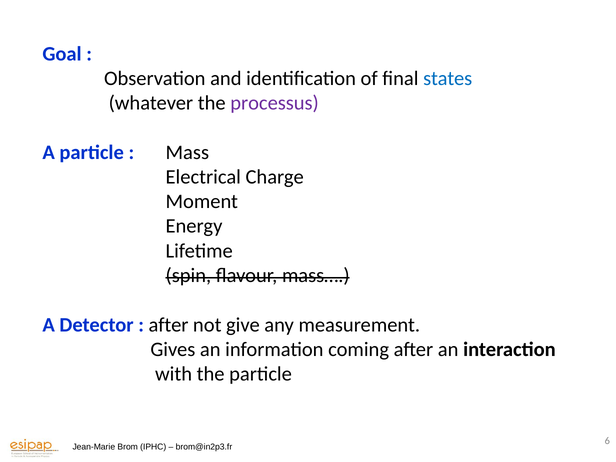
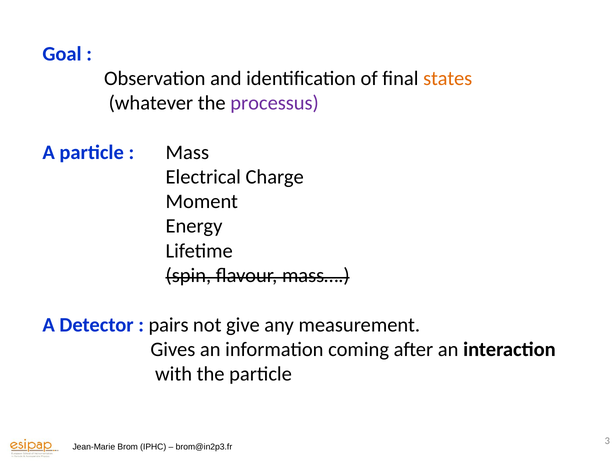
states colour: blue -> orange (448, 78)
after: after -> pairs (169, 325)
6: 6 -> 3 (607, 441)
